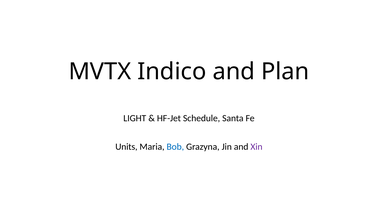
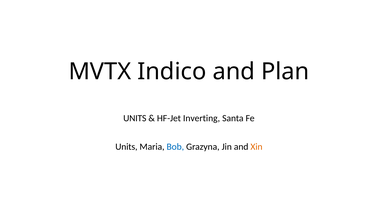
LIGHT: LIGHT -> UNITS (135, 118)
Schedule: Schedule -> Inverting (202, 118)
Xin colour: purple -> orange (256, 146)
